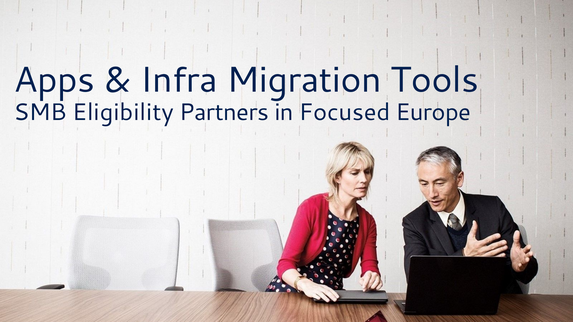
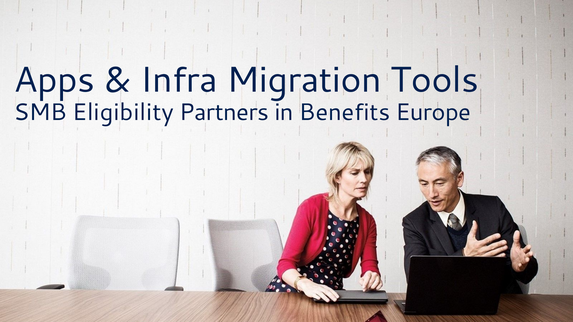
Focused: Focused -> Benefits (345, 112)
